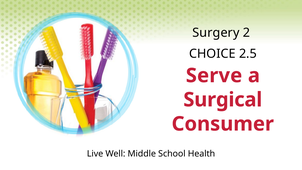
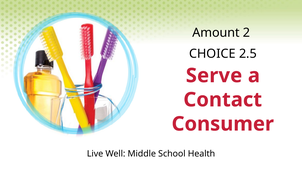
Surgery: Surgery -> Amount (216, 33)
Surgical: Surgical -> Contact (223, 100)
